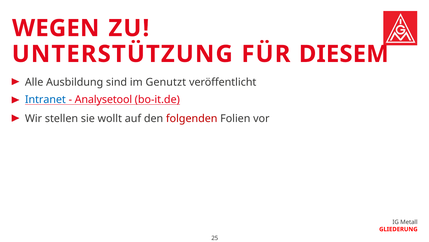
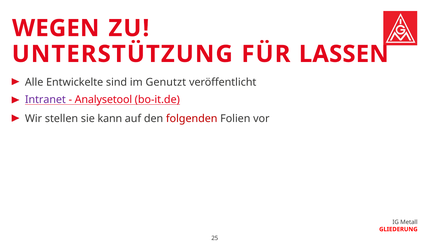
DIESEM: DIESEM -> LASSEN (344, 54)
Ausbildung: Ausbildung -> Entwickelte (75, 82)
Intranet colour: blue -> purple (45, 99)
wollt: wollt -> kann (110, 118)
